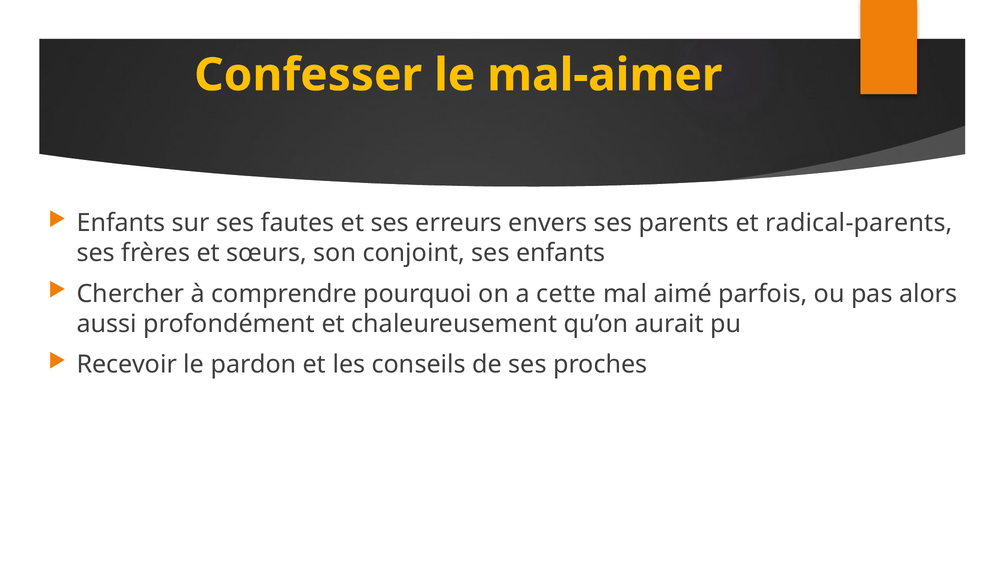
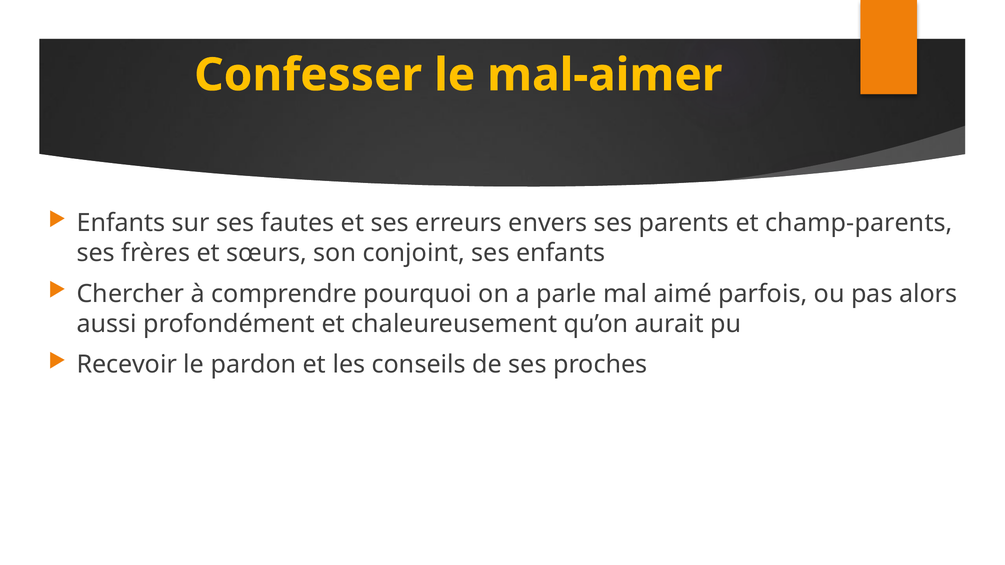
radical-parents: radical-parents -> champ-parents (859, 223)
cette: cette -> parle (566, 294)
